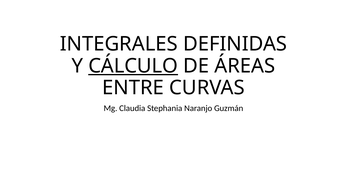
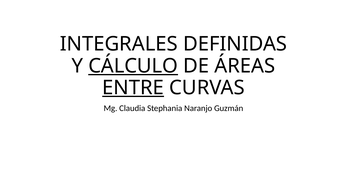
ENTRE underline: none -> present (133, 88)
